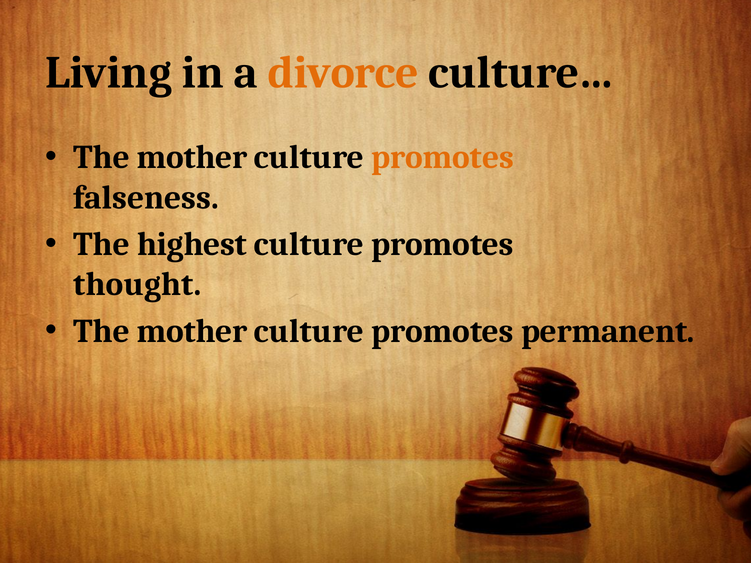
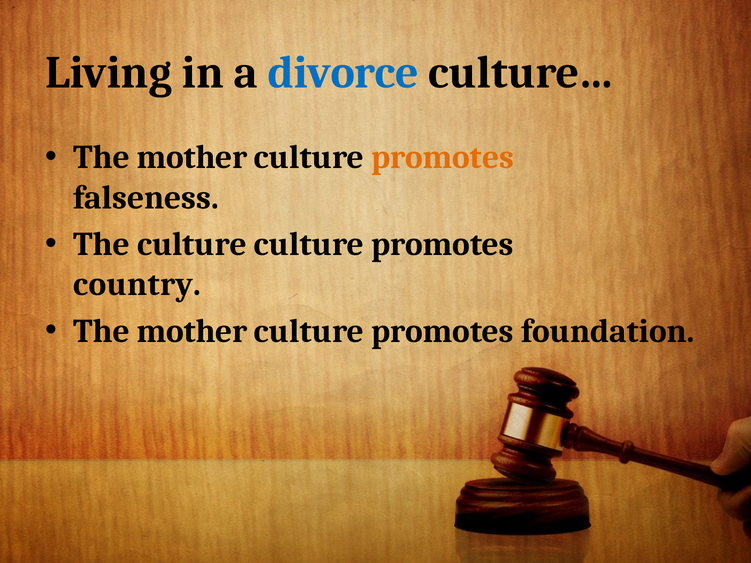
divorce colour: orange -> blue (343, 73)
The highest: highest -> culture (192, 244)
thought: thought -> country (137, 284)
permanent: permanent -> foundation (608, 331)
